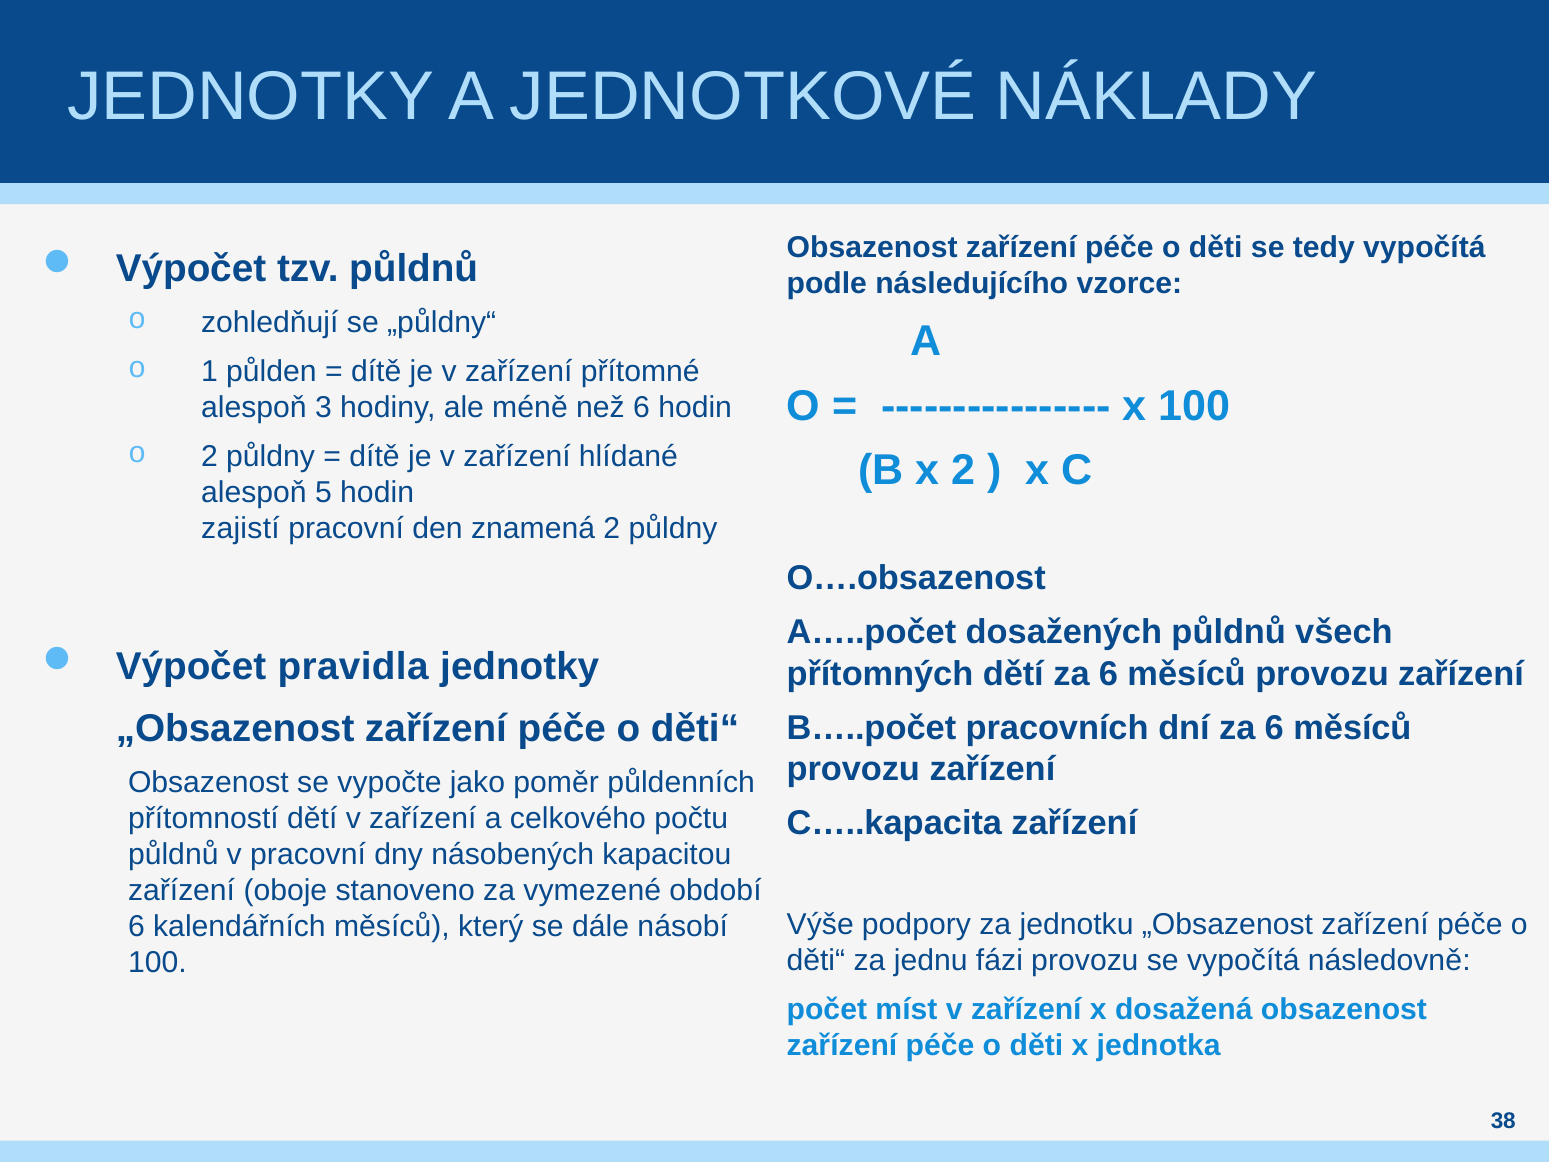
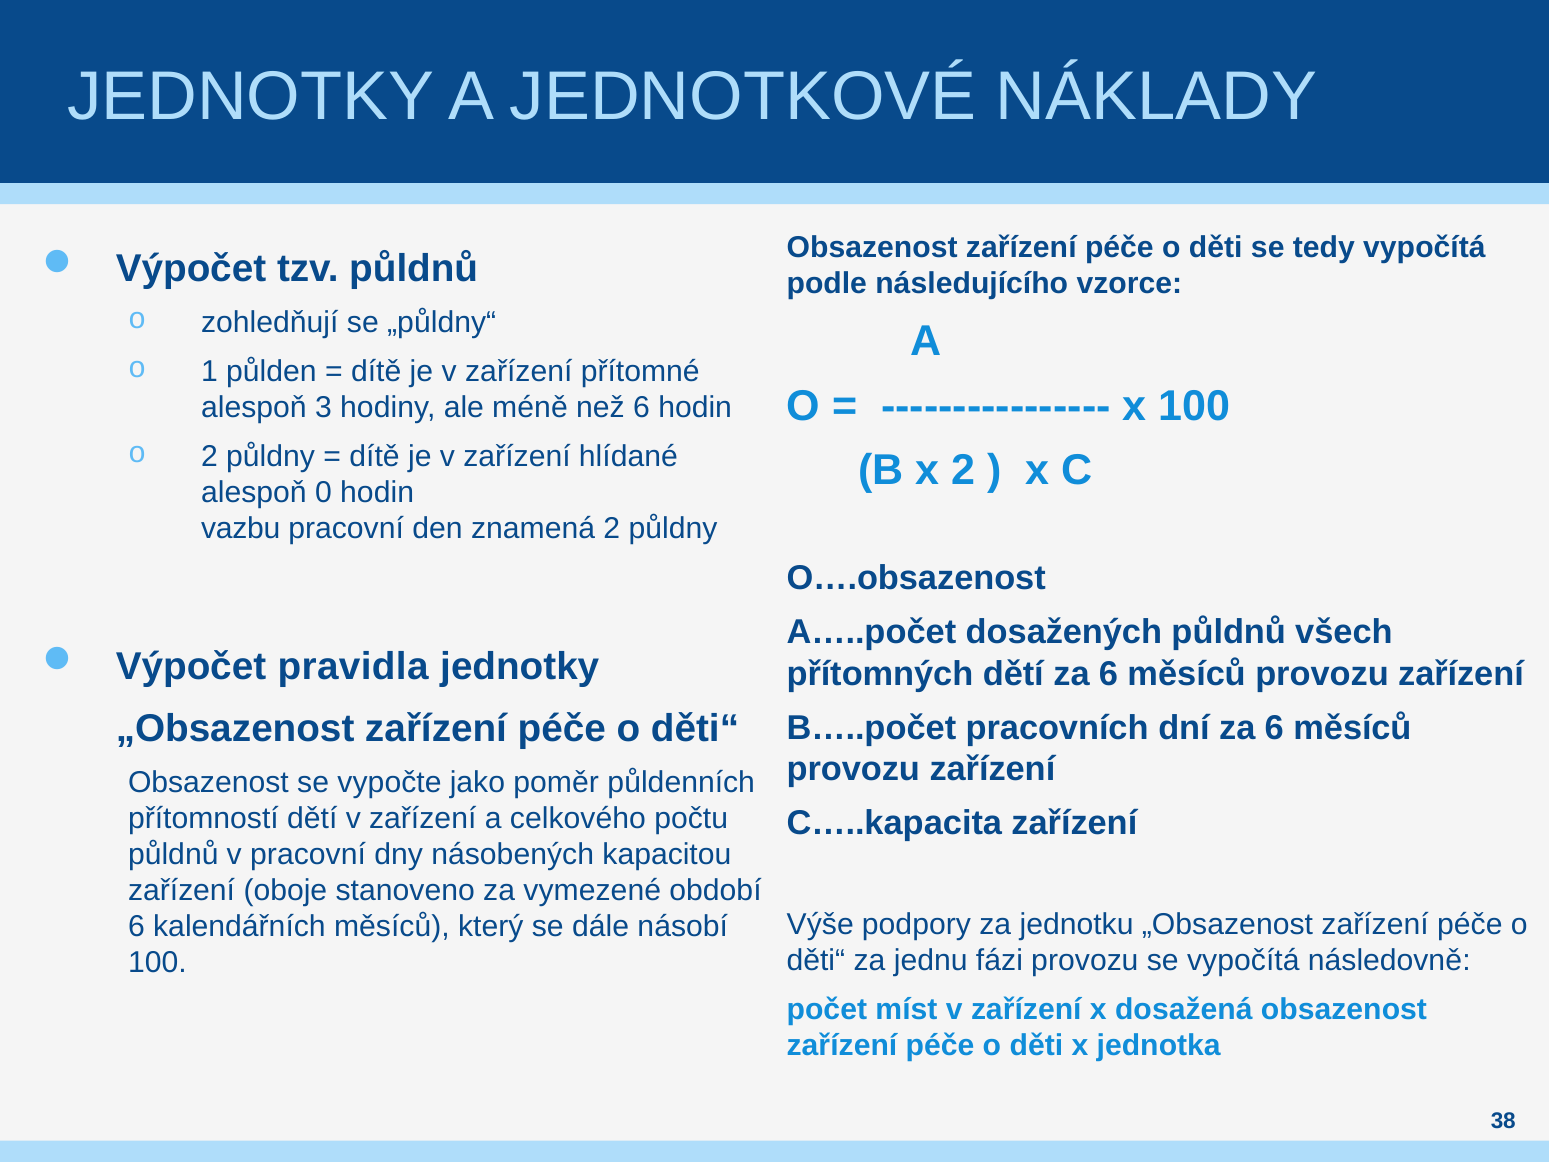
5: 5 -> 0 (323, 493)
zajistí: zajistí -> vazbu (241, 529)
